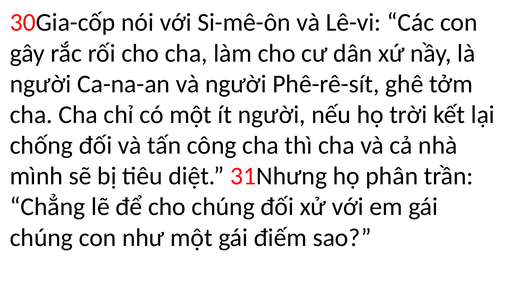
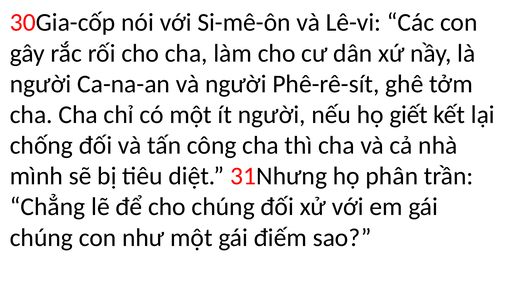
trời: trời -> giết (409, 115)
